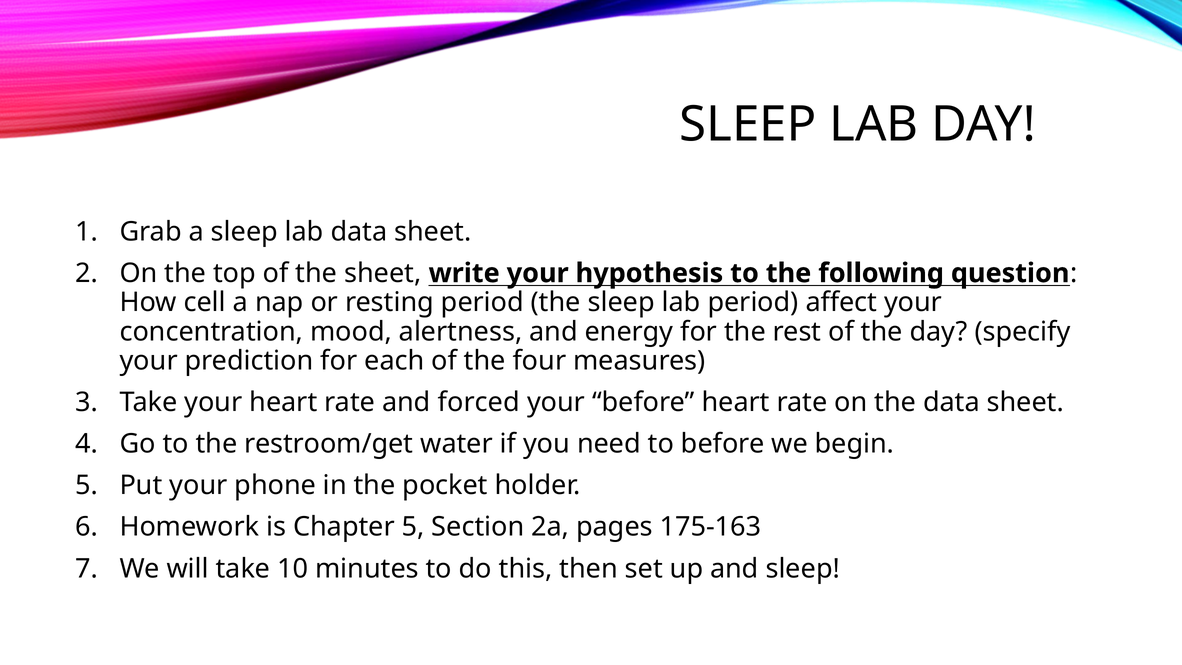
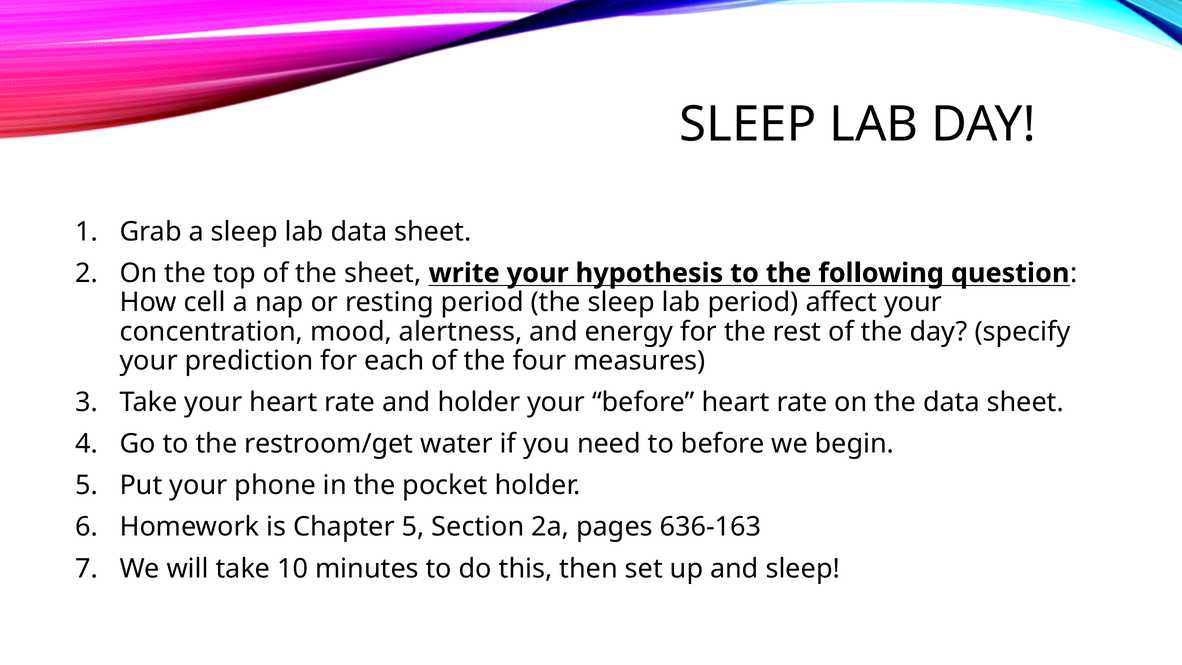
and forced: forced -> holder (479, 402)
175-163: 175-163 -> 636-163 (710, 527)
